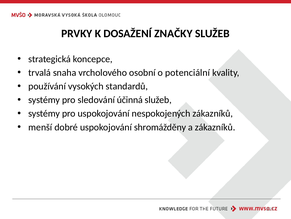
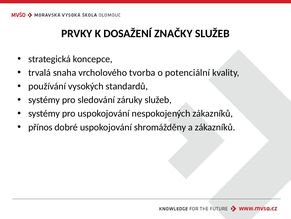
osobní: osobní -> tvorba (142, 72)
účinná: účinná -> záruky (130, 100)
menší: menší -> přínos (40, 127)
